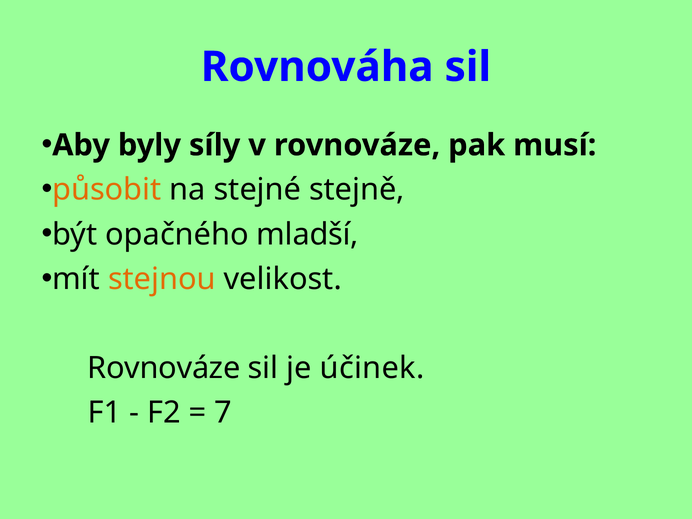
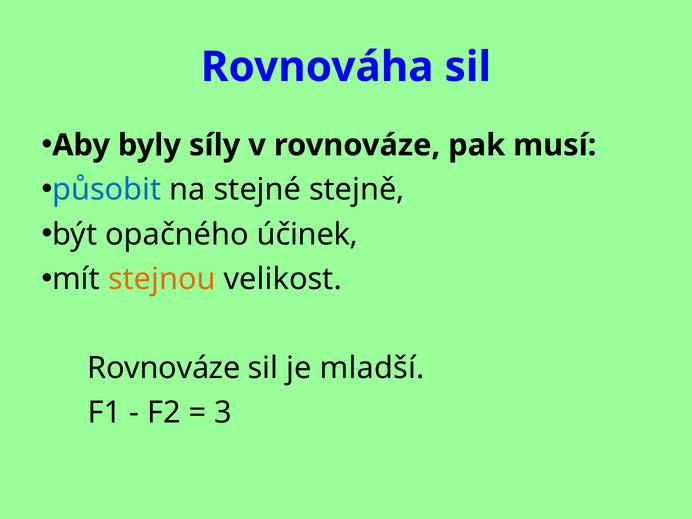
působit colour: orange -> blue (107, 190)
mladší: mladší -> účinek (307, 234)
účinek: účinek -> mladší (372, 368)
7: 7 -> 3 (223, 413)
